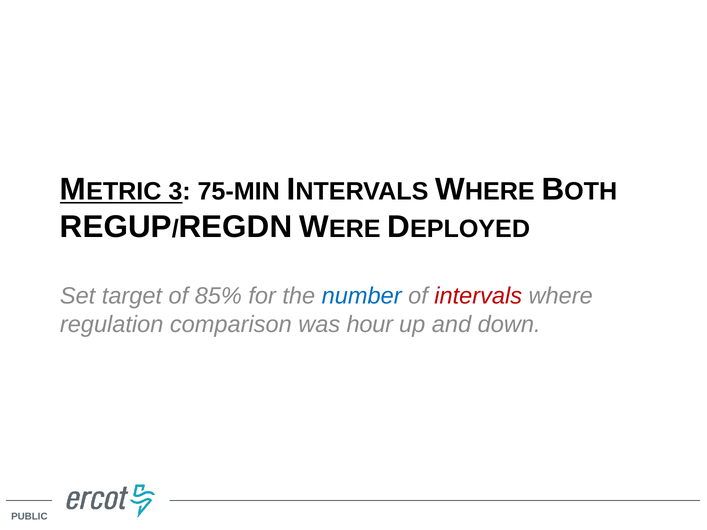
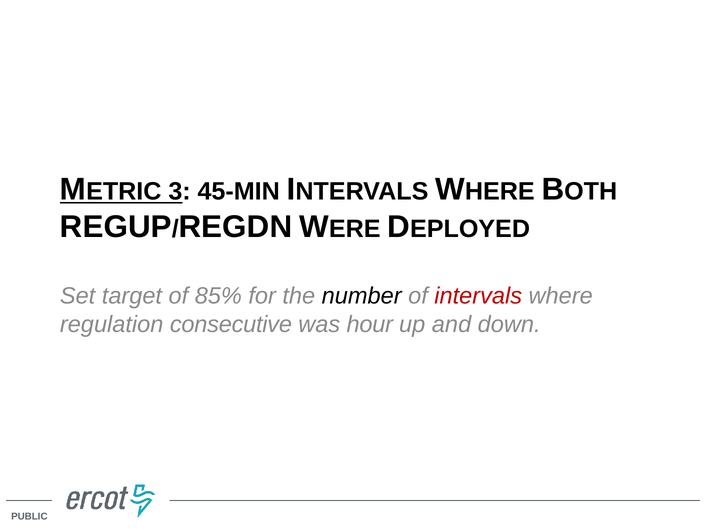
75-MIN: 75-MIN -> 45-MIN (239, 191)
number colour: blue -> black (362, 296)
comparison: comparison -> consecutive (231, 324)
